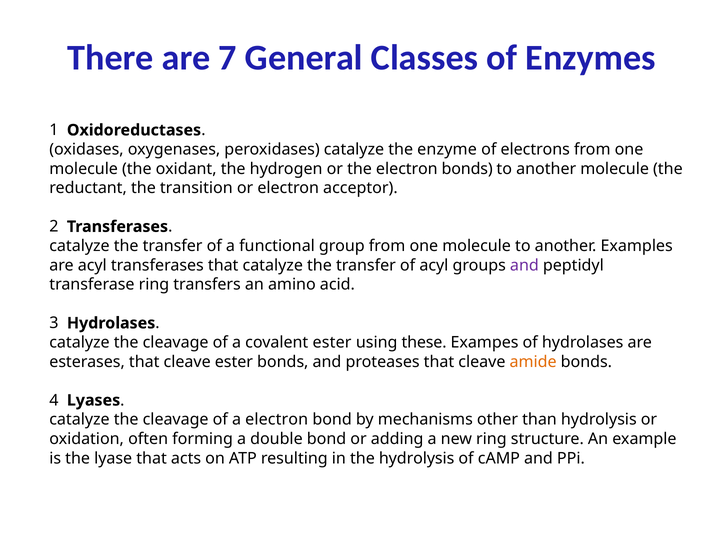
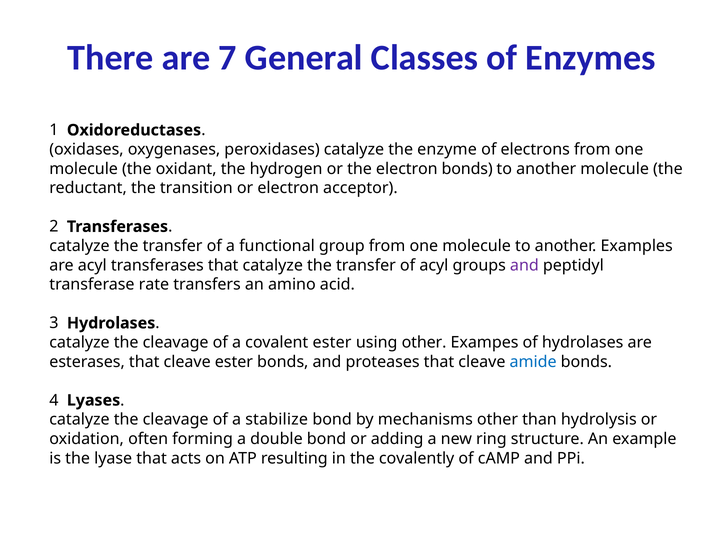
transferase ring: ring -> rate (154, 285)
using these: these -> other (424, 342)
amide colour: orange -> blue (533, 362)
a electron: electron -> stabilize (277, 420)
the hydrolysis: hydrolysis -> covalently (417, 458)
